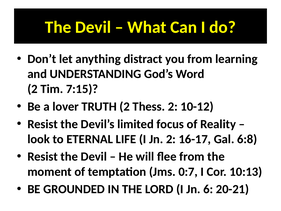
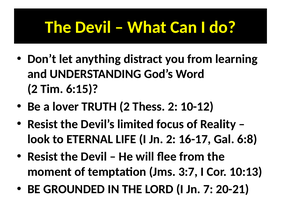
7:15: 7:15 -> 6:15 (82, 89)
0:7: 0:7 -> 3:7 (188, 171)
6: 6 -> 7 (208, 189)
